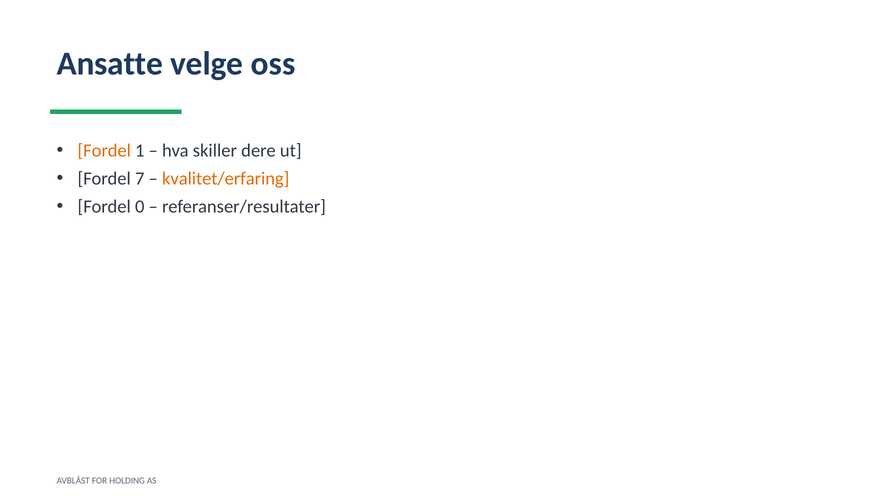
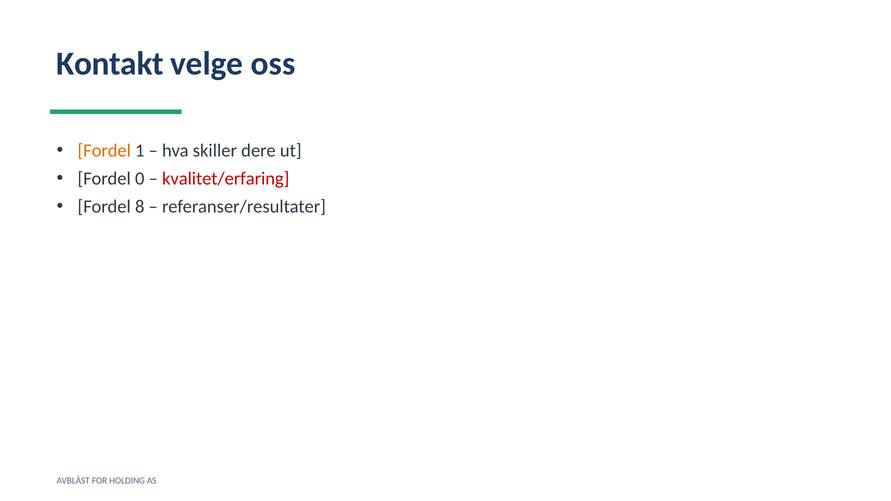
Ansatte: Ansatte -> Kontakt (110, 64)
7: 7 -> 0 (140, 179)
kvalitet/erfaring colour: orange -> red (226, 179)
0: 0 -> 8 (140, 207)
